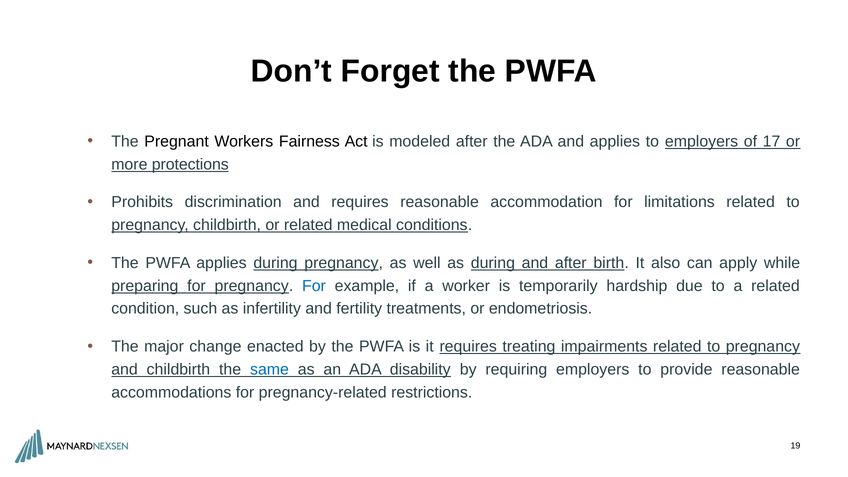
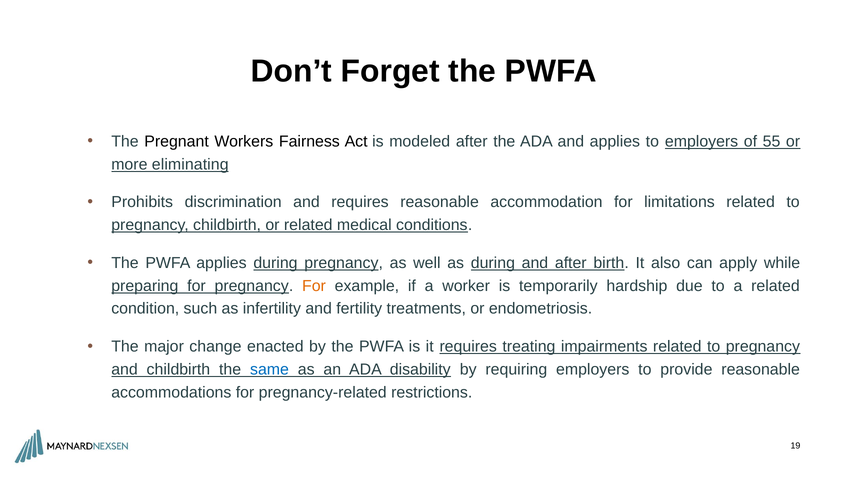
17: 17 -> 55 (772, 141)
protections: protections -> eliminating (190, 164)
For colour: blue -> orange (314, 286)
